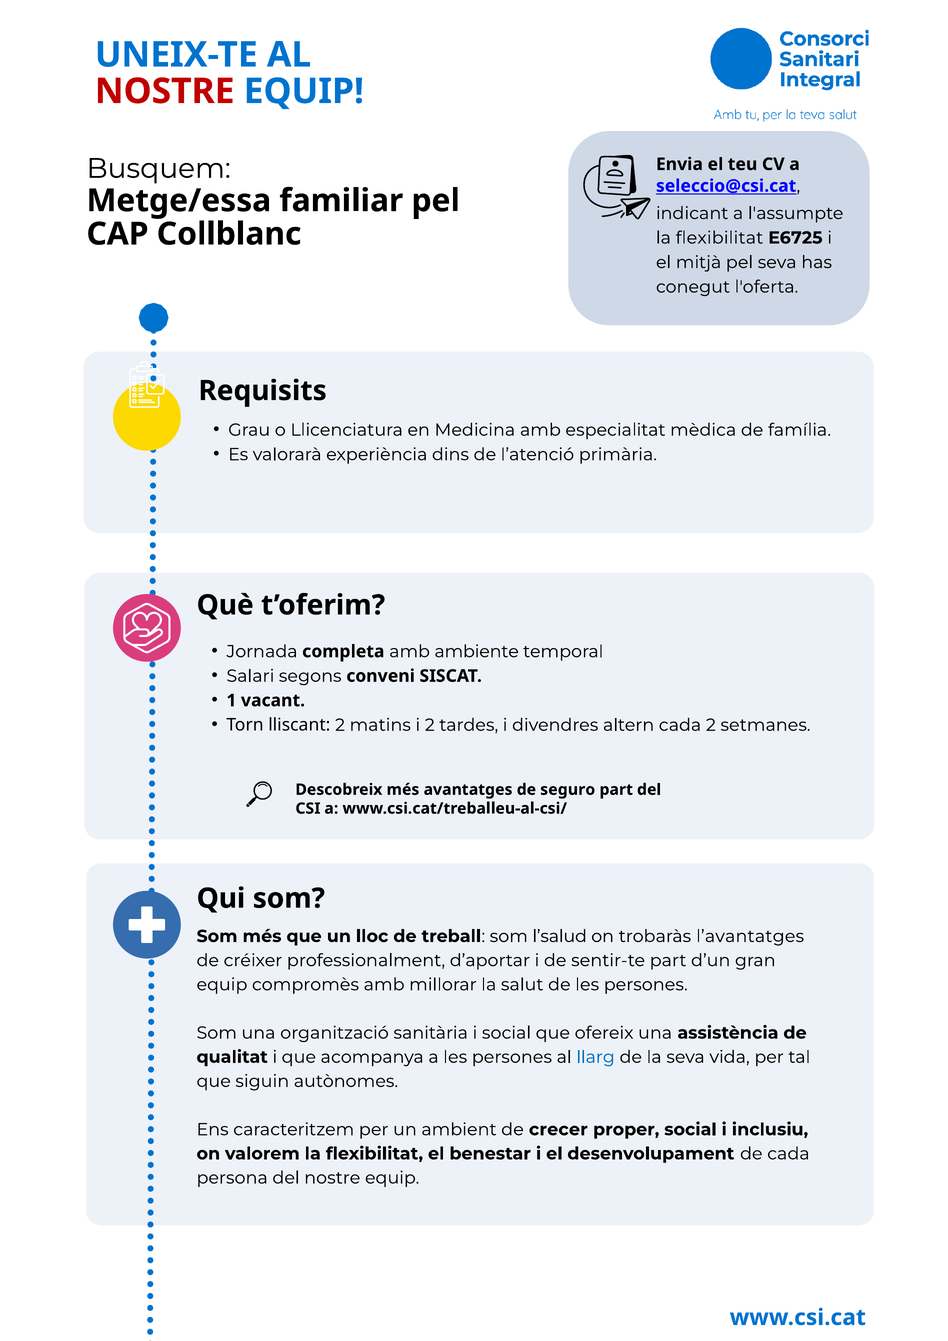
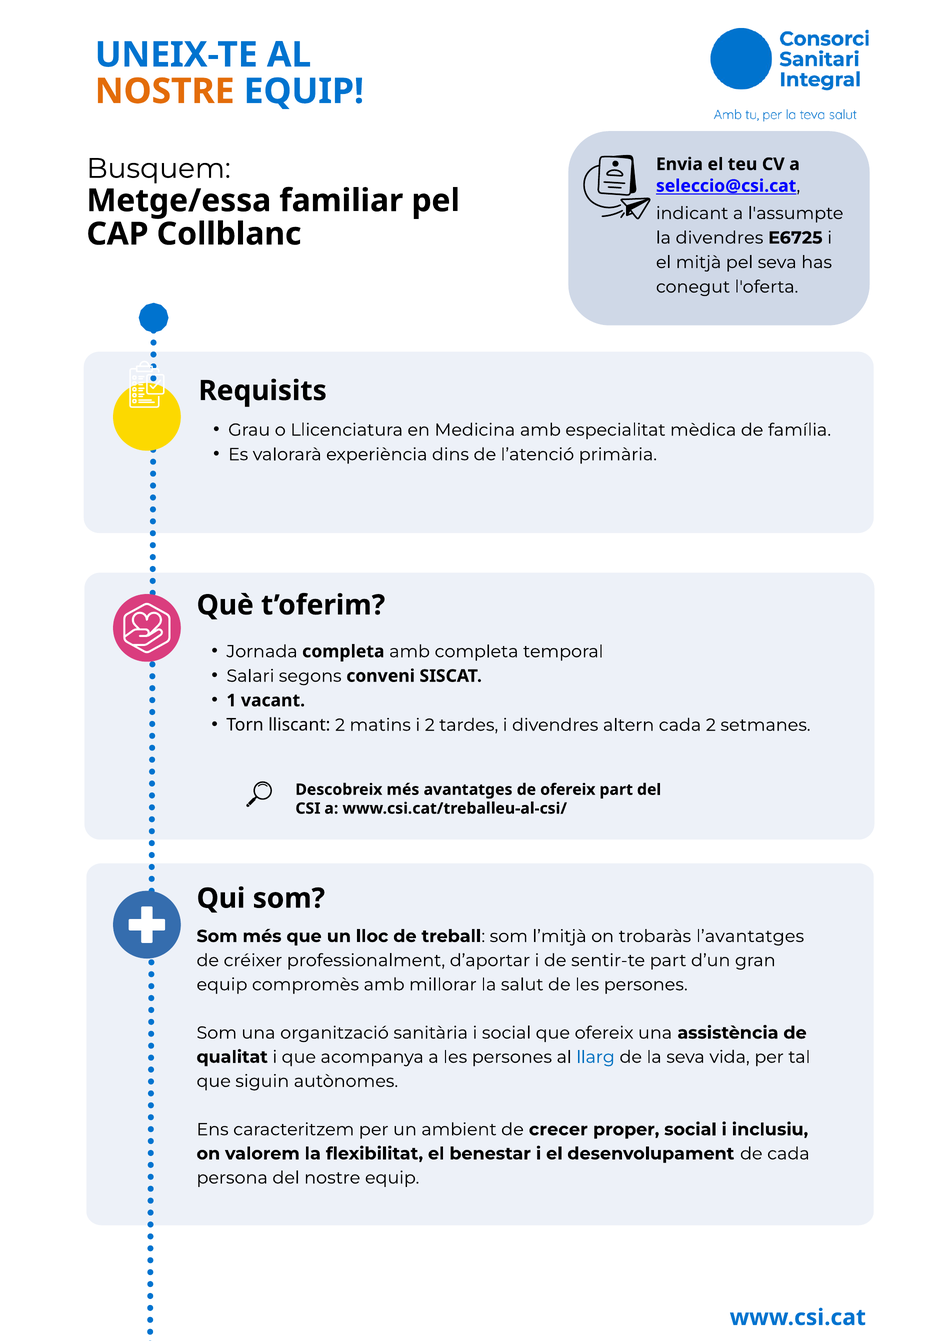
NOSTRE colour: red -> orange (165, 91)
flexibilitat: flexibilitat -> divendres (720, 238)
amb ambiente: ambiente -> completa (477, 652)
de seguro: seguro -> ofereix (568, 790)
l’salud: l’salud -> l’mitjà (559, 937)
